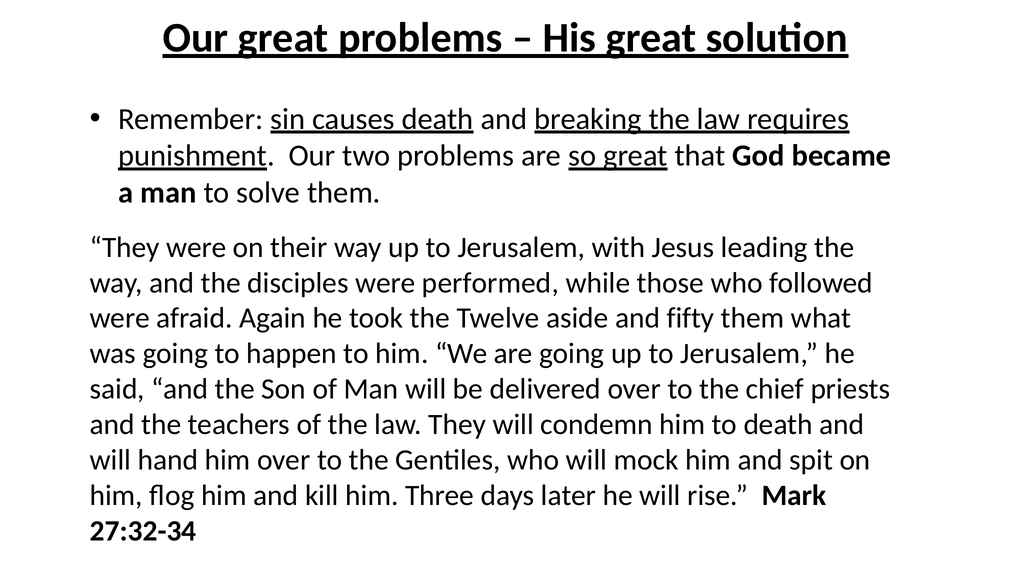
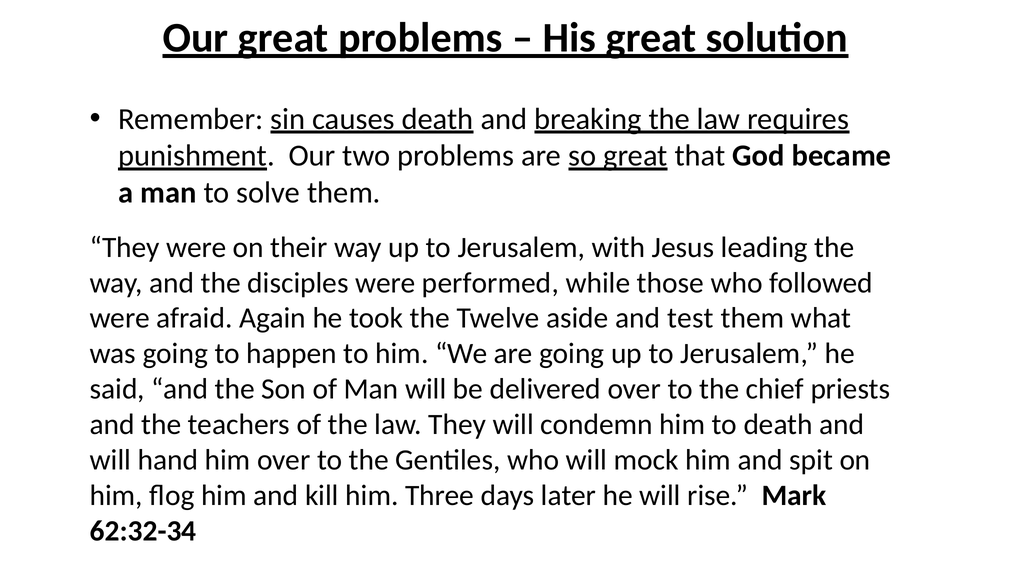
fifty: fifty -> test (690, 318)
27:32-34: 27:32-34 -> 62:32-34 (143, 531)
